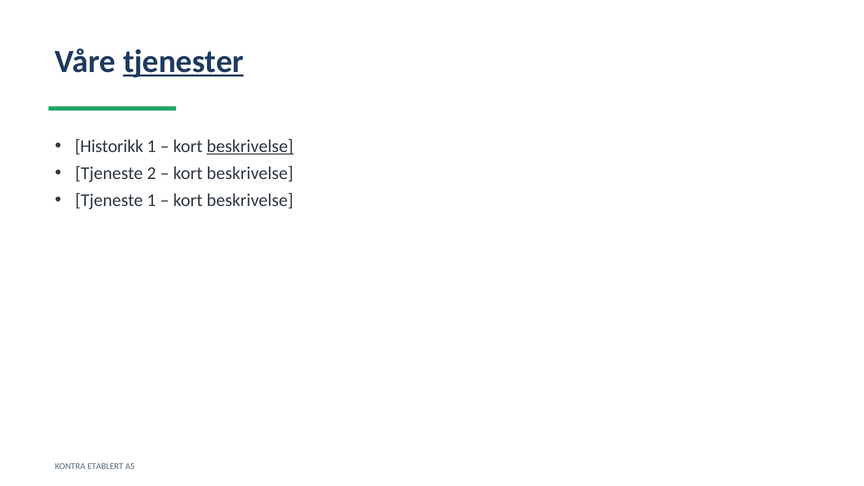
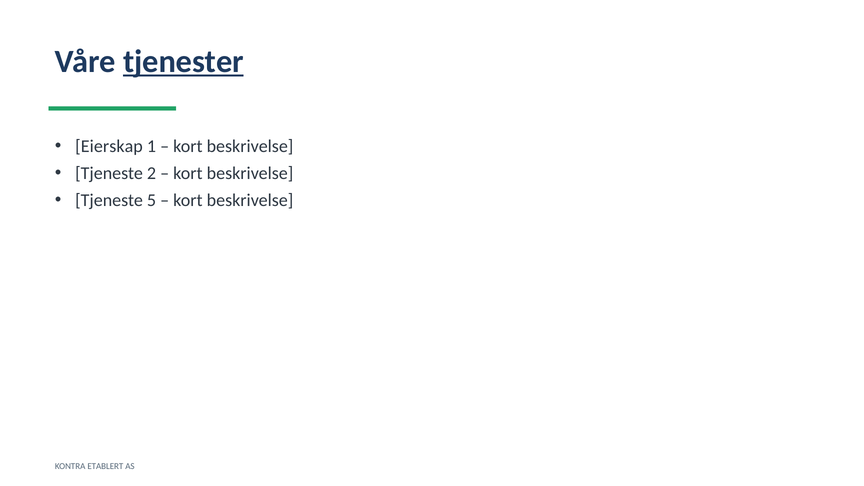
Historikk: Historikk -> Eierskap (109, 146)
beskrivelse underline: present -> none (250, 146)
Tjeneste 1: 1 -> 5 (151, 200)
